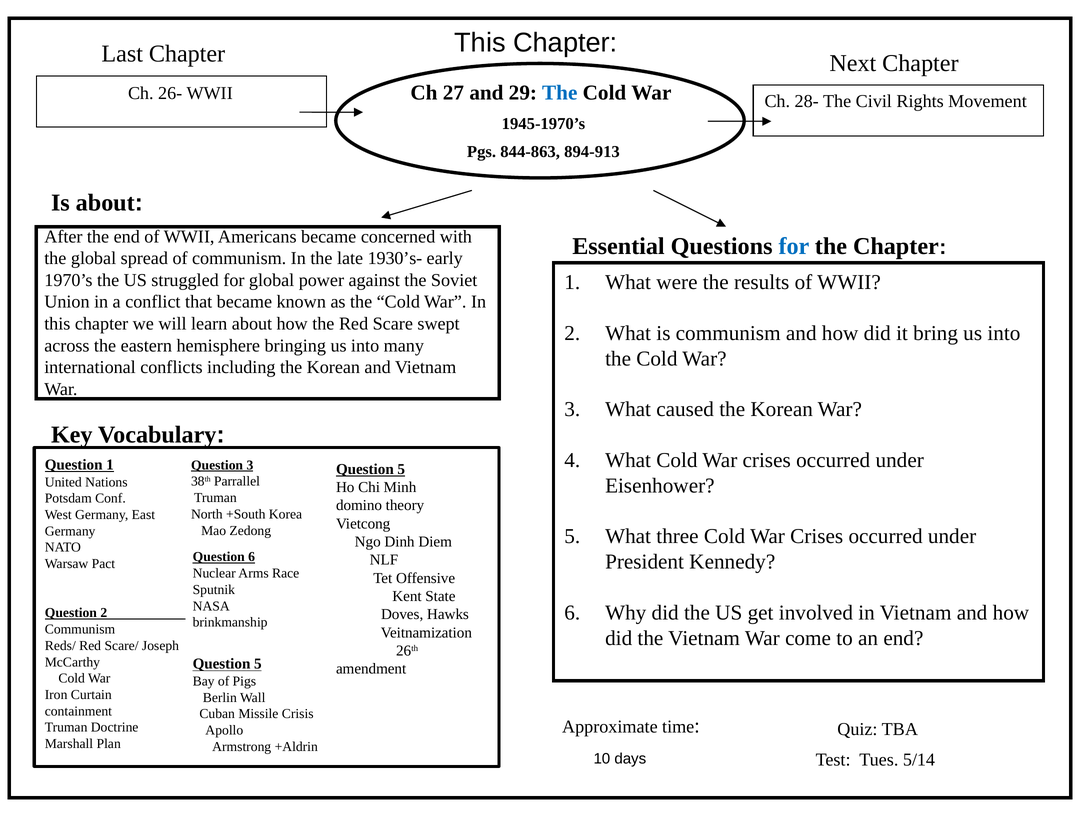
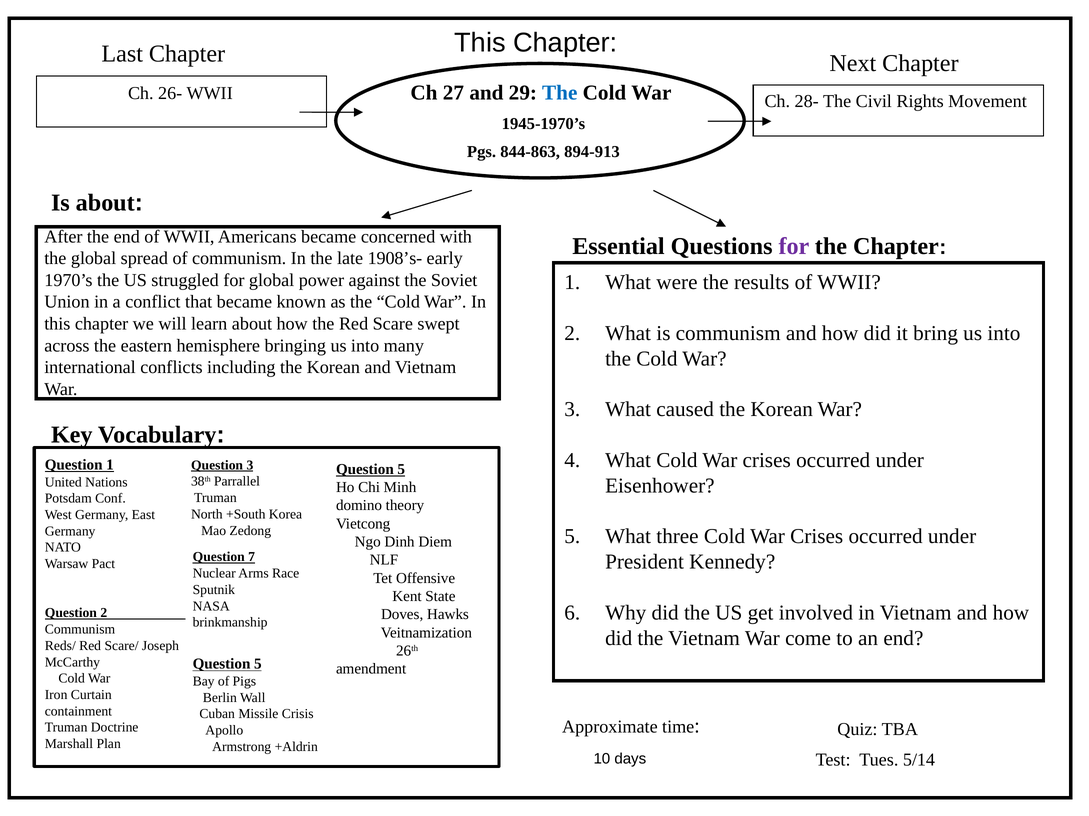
for colour: blue -> purple (794, 246)
1930’s-: 1930’s- -> 1908’s- (395, 259)
Question 6: 6 -> 7 (252, 557)
